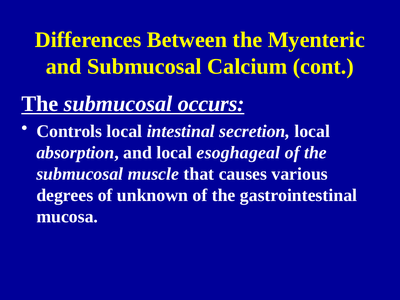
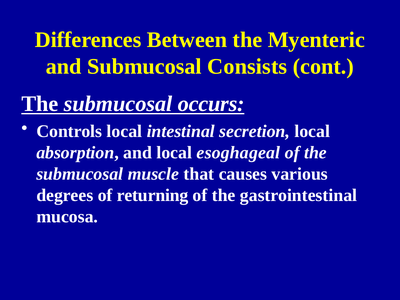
Calcium: Calcium -> Consists (247, 67)
unknown: unknown -> returning (153, 195)
